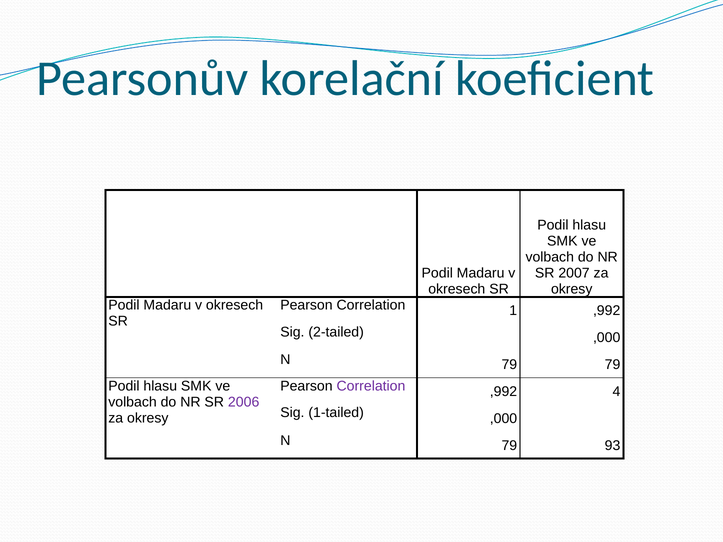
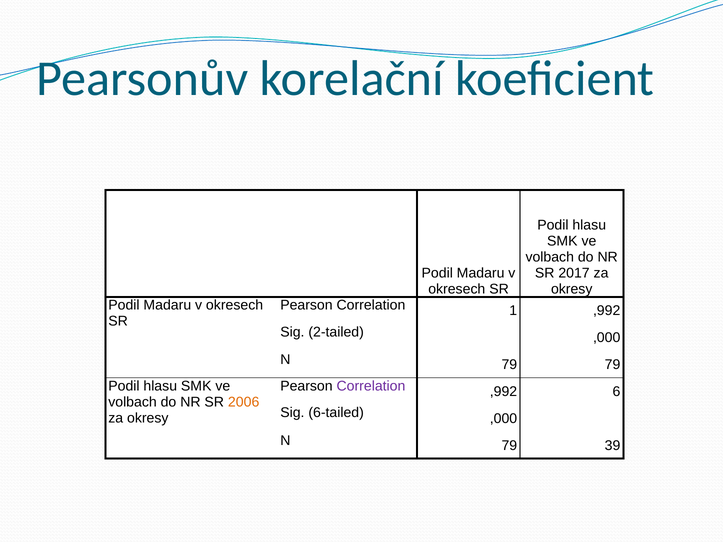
2007: 2007 -> 2017 (574, 273)
4: 4 -> 6 (616, 392)
2006 colour: purple -> orange (244, 402)
1-tailed: 1-tailed -> 6-tailed (336, 413)
93: 93 -> 39 (613, 446)
